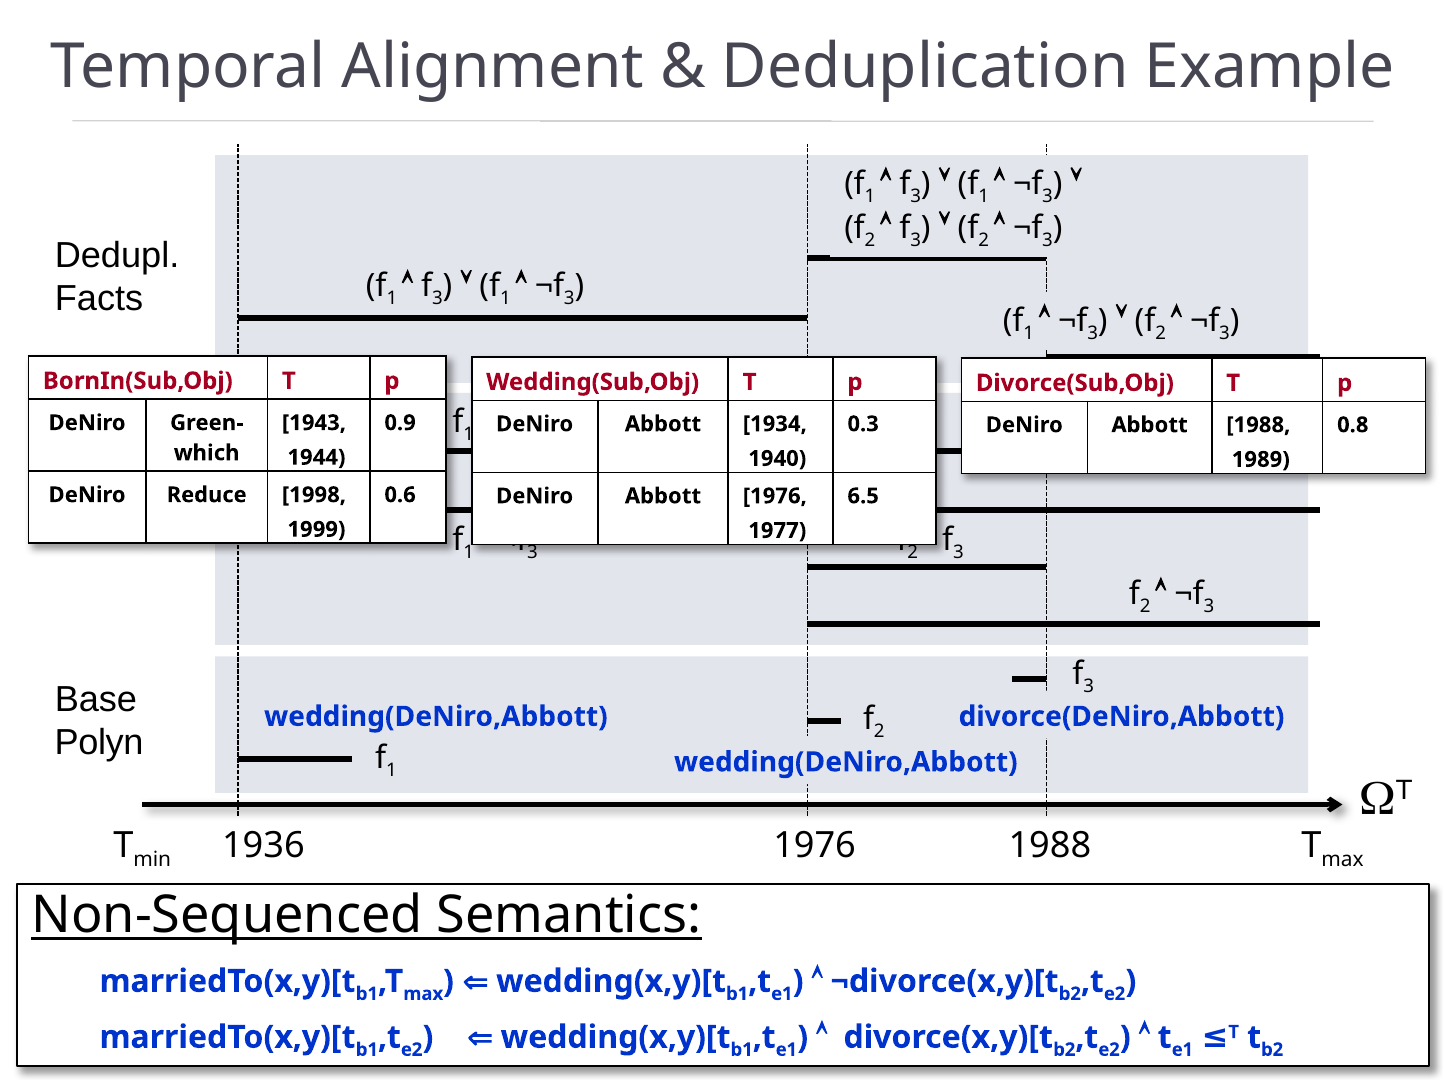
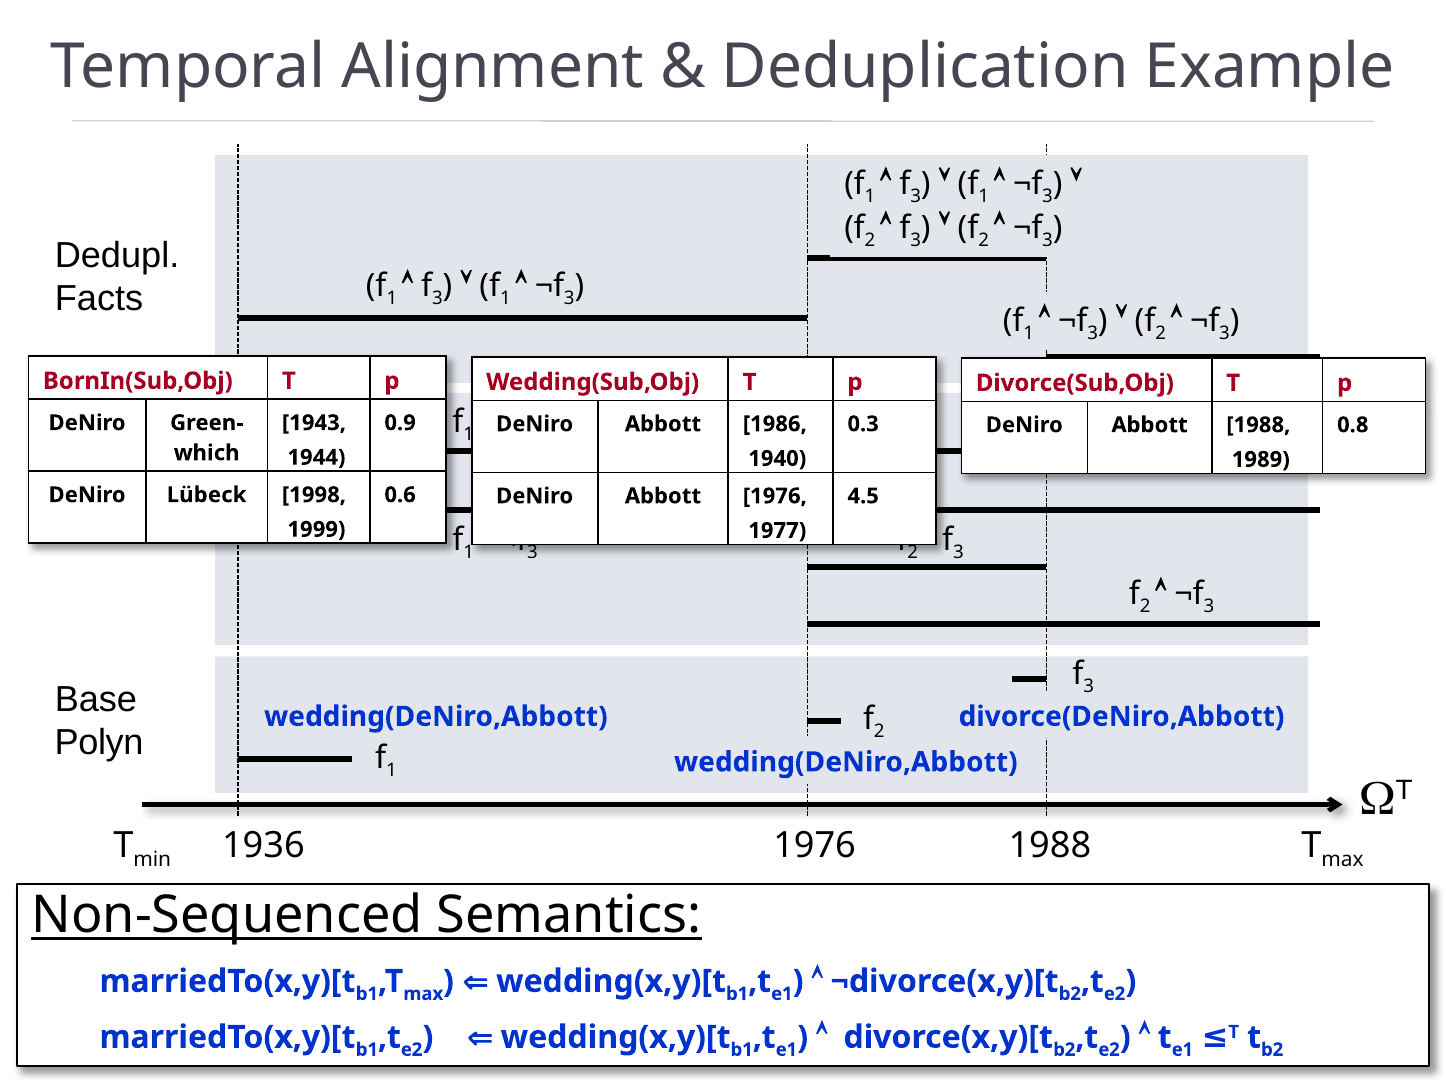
1934: 1934 -> 1986 (775, 424)
Reduce: Reduce -> Lübeck (207, 495)
6.5: 6.5 -> 4.5 (863, 496)
